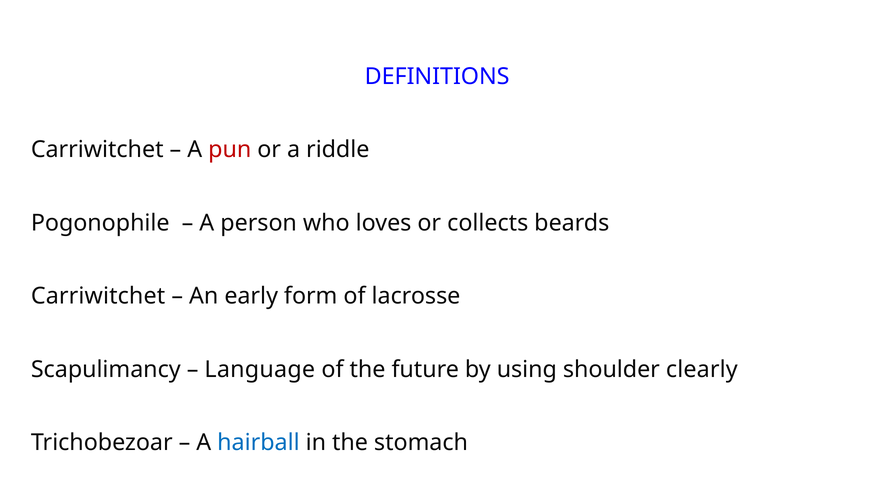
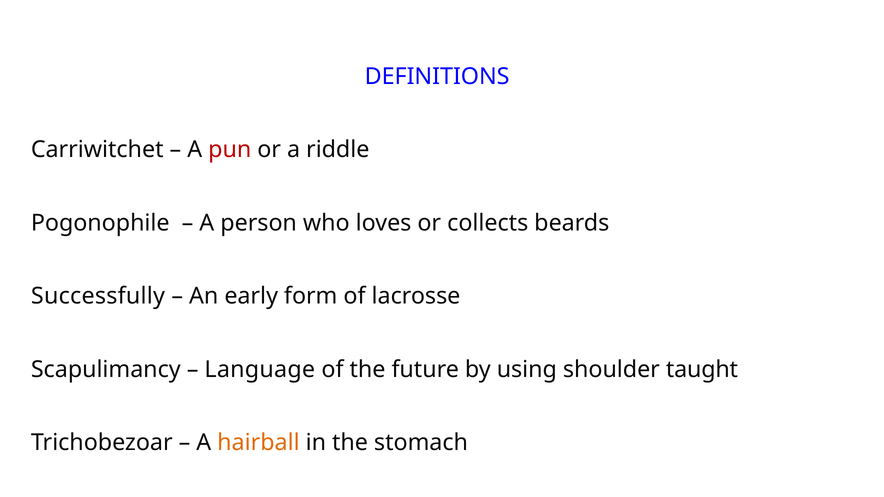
Carriwitchet: Carriwitchet -> Successfully (98, 296)
clearly: clearly -> taught (702, 370)
hairball colour: blue -> orange (258, 443)
